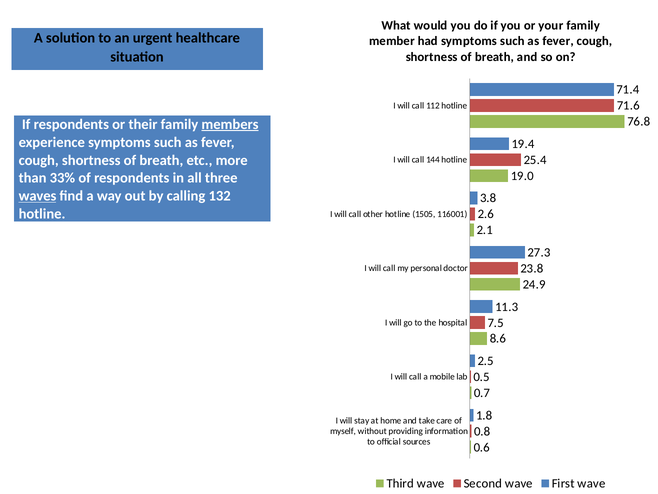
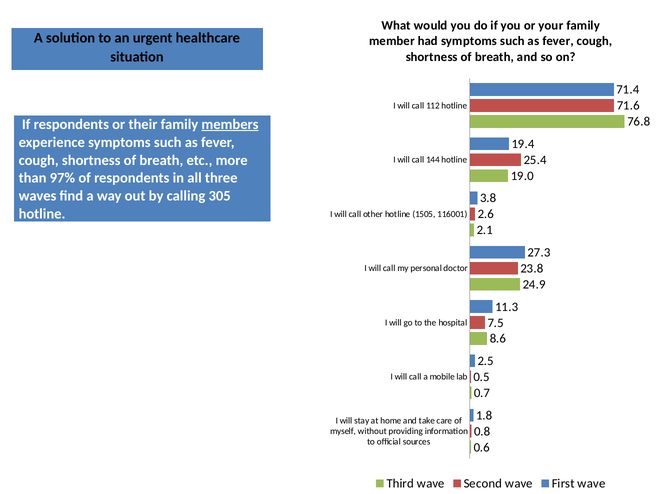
33%: 33% -> 97% (62, 178)
waves underline: present -> none (37, 196)
132: 132 -> 305 (220, 196)
